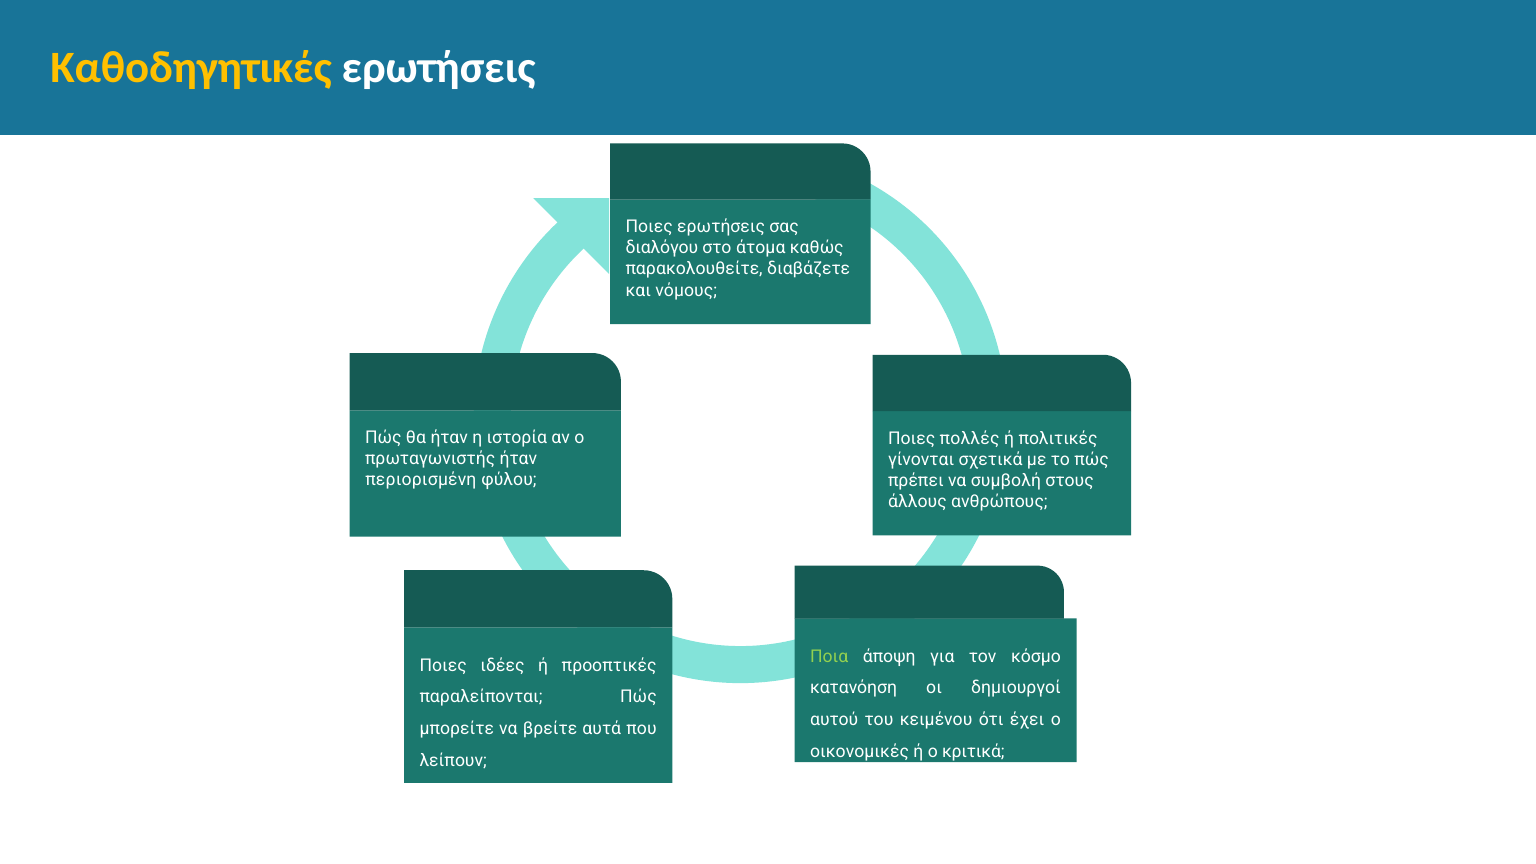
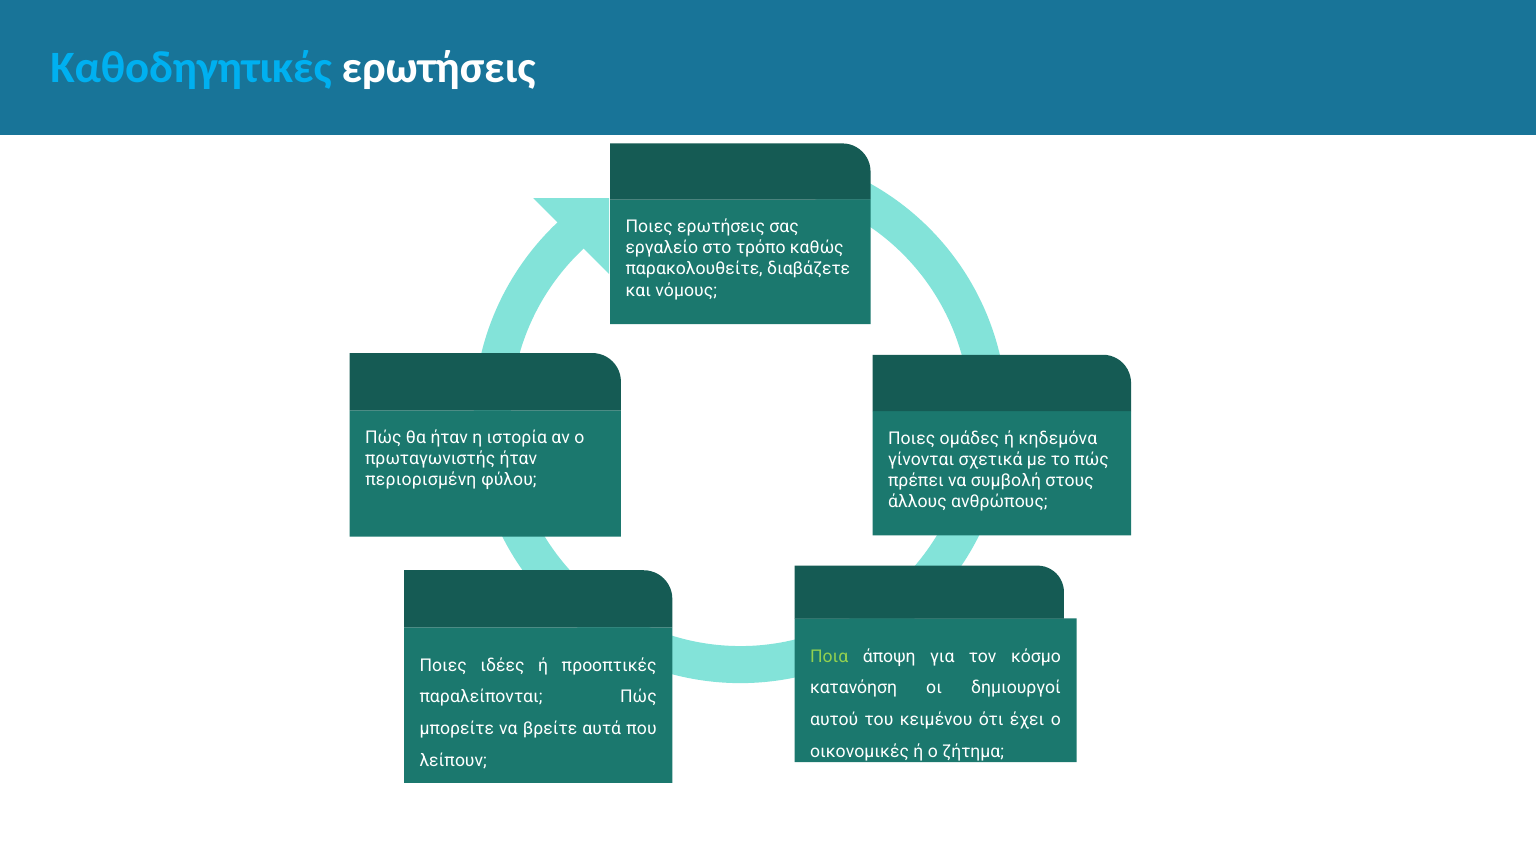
Καθοδηγητικές colour: yellow -> light blue (191, 68)
διαλόγου: διαλόγου -> εργαλείο (662, 248)
άτομα: άτομα -> τρόπο (761, 248)
πολλές: πολλές -> ομάδες (970, 438)
πολιτικές: πολιτικές -> κηδεμόνα (1058, 438)
κριτικά: κριτικά -> ζήτημα (973, 751)
